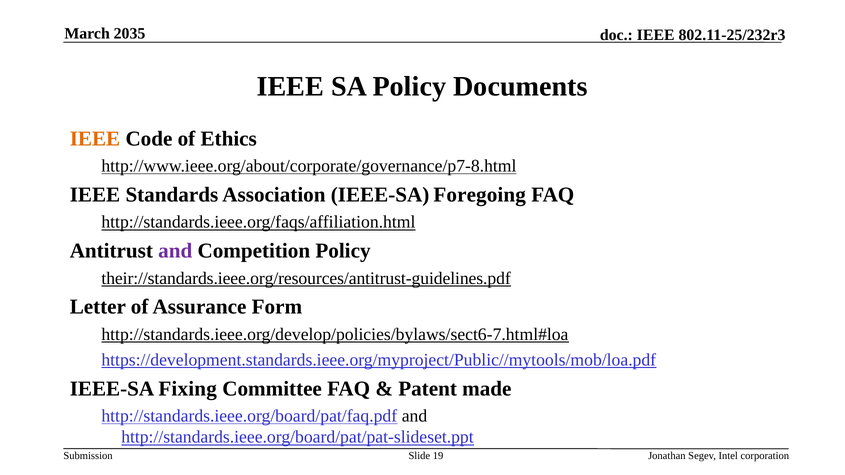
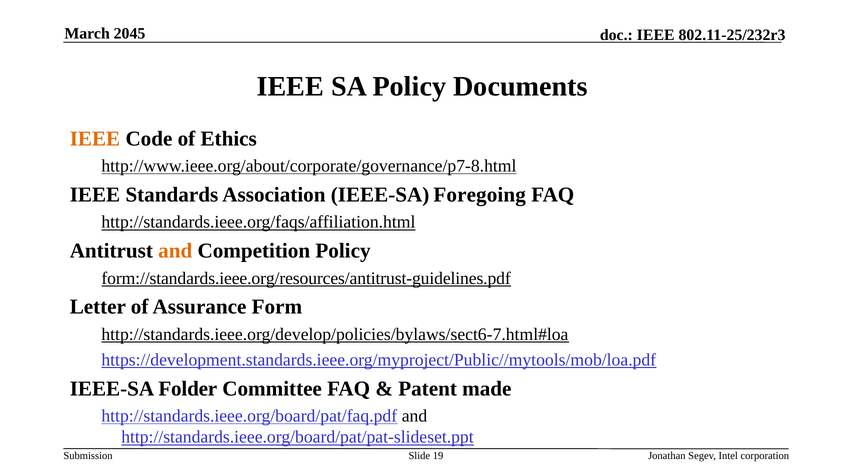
2035: 2035 -> 2045 (130, 34)
and colour: purple -> orange (175, 251)
their://standards.ieee.org/resources/antitrust-guidelines.pdf: their://standards.ieee.org/resources/antitrust-guidelines.pdf -> form://standards.ieee.org/resources/antitrust-guidelines.pdf (306, 278)
Fixing: Fixing -> Folder (188, 389)
